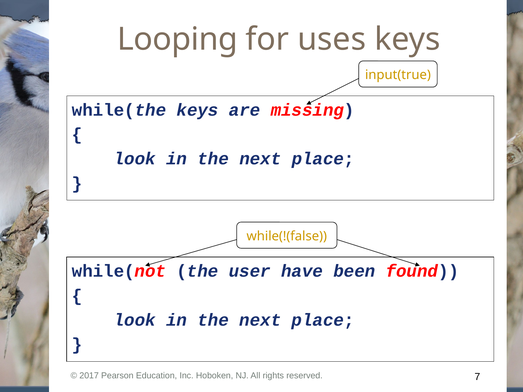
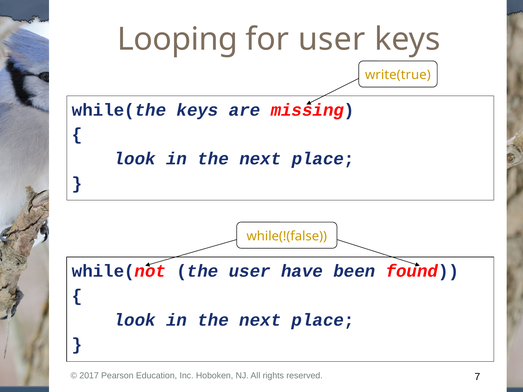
for uses: uses -> user (332, 39)
input(true: input(true -> write(true (398, 75)
